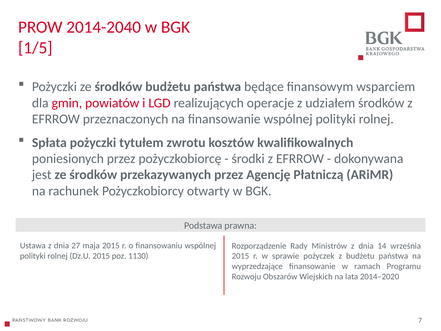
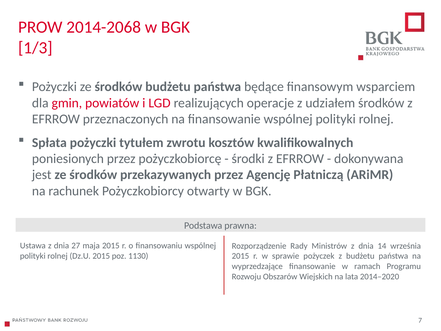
2014-2040: 2014-2040 -> 2014-2068 (104, 27)
1/5: 1/5 -> 1/3 (35, 48)
